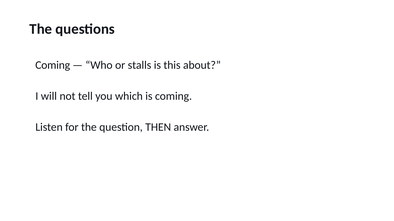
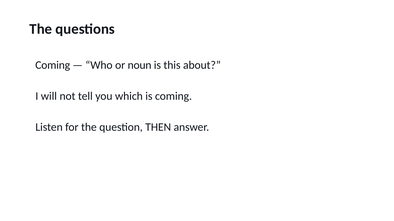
stalls: stalls -> noun (140, 65)
